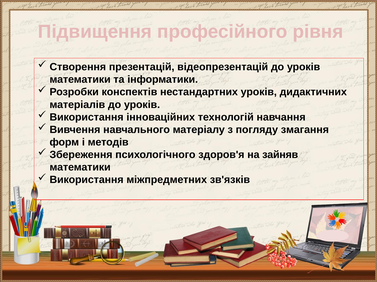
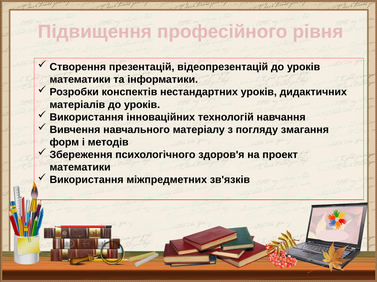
зайняв: зайняв -> проект (280, 155)
